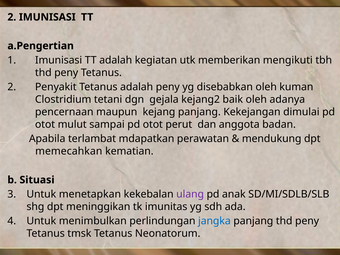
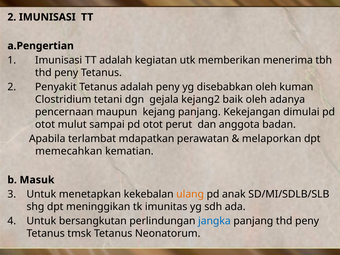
mengikuti: mengikuti -> menerima (288, 60)
mendukung: mendukung -> melaporkan (272, 139)
Situasi: Situasi -> Masuk (37, 180)
ulang colour: purple -> orange (190, 194)
menimbulkan: menimbulkan -> bersangkutan (93, 221)
